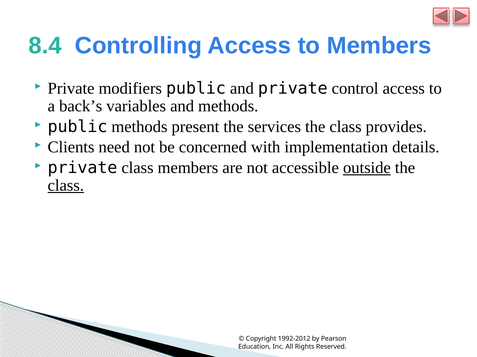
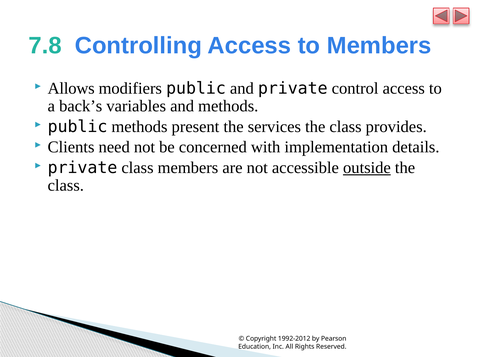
8.4: 8.4 -> 7.8 (45, 46)
Private: Private -> Allows (71, 88)
class underline: present -> none (66, 186)
